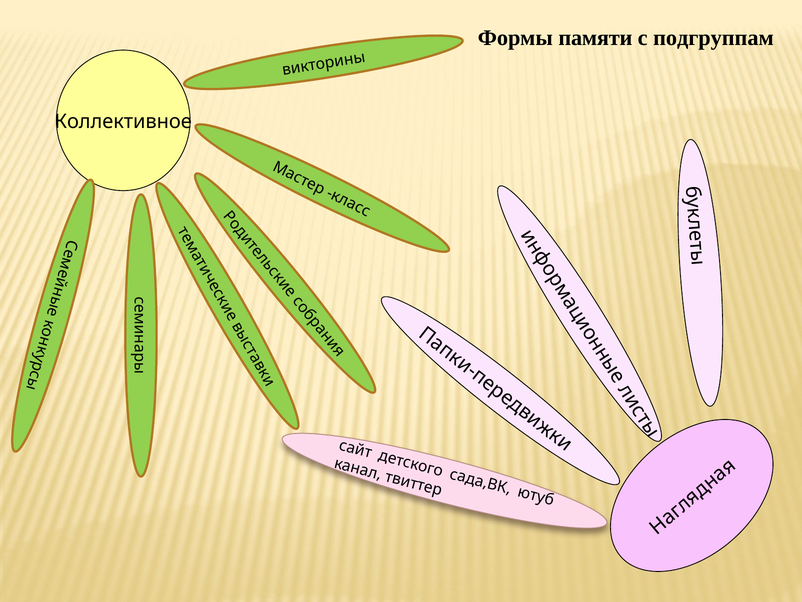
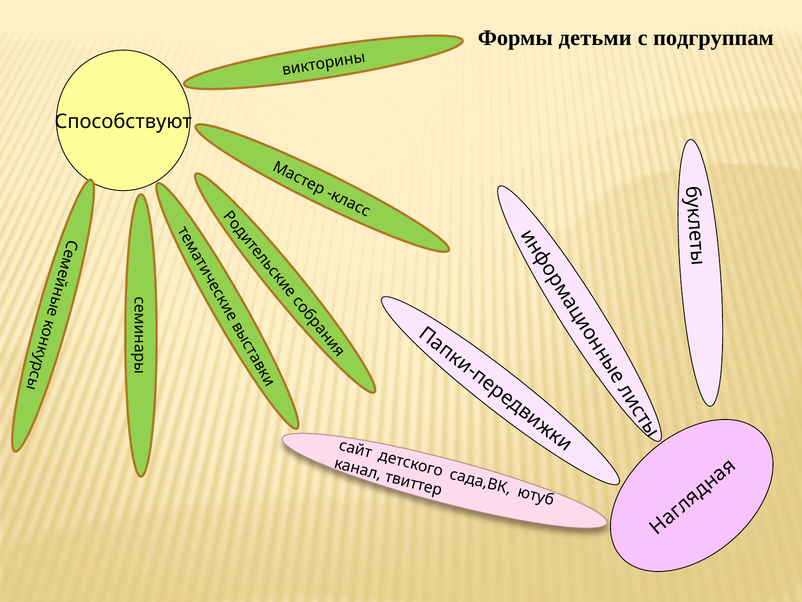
памяти: памяти -> детьми (595, 38)
Коллективное: Коллективное -> Способствуют (123, 122)
